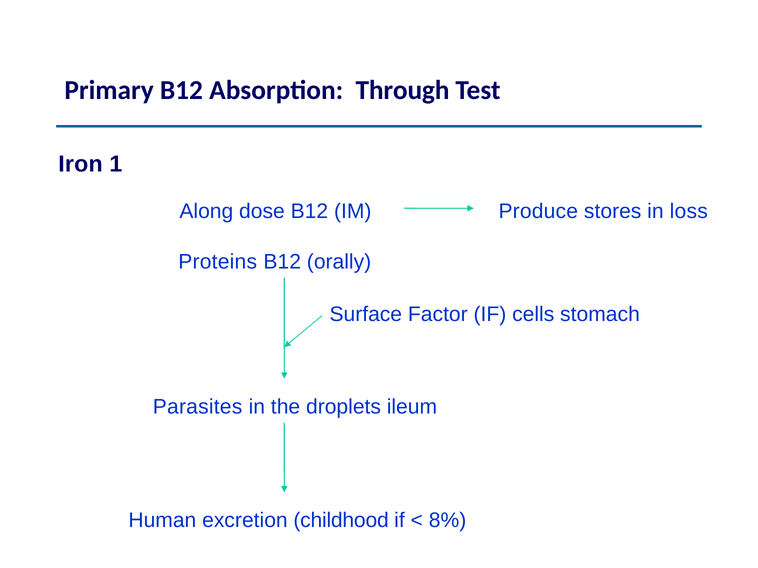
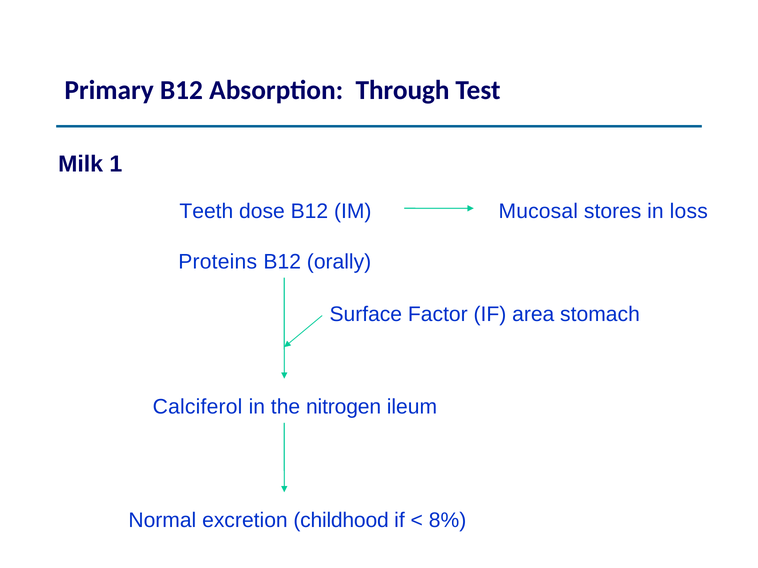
Iron: Iron -> Milk (81, 164)
Along: Along -> Teeth (206, 211)
Produce: Produce -> Mucosal (538, 211)
cells: cells -> area (533, 315)
Parasites: Parasites -> Calciferol (198, 407)
droplets: droplets -> nitrogen (344, 407)
Human: Human -> Normal (162, 521)
